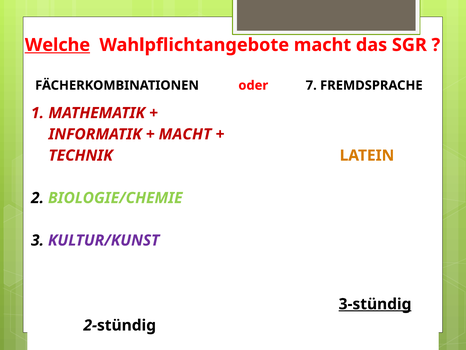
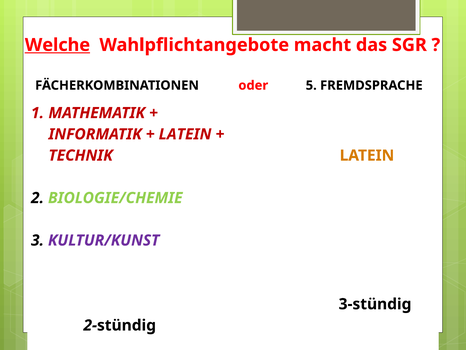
7: 7 -> 5 (311, 85)
MACHT: MACHT -> LATEIN (185, 134)
3-stündig underline: present -> none (375, 304)
